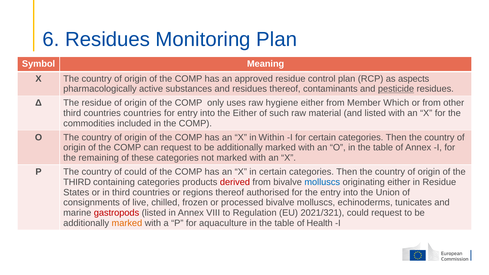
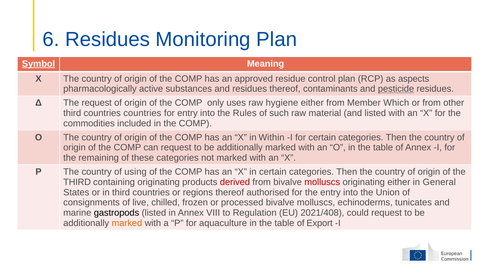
Symbol underline: none -> present (39, 64)
The residue: residue -> request (97, 103)
the Either: Either -> Rules (245, 113)
of could: could -> using (136, 172)
containing categories: categories -> originating (159, 182)
molluscs colour: blue -> red (322, 182)
in Residue: Residue -> General (439, 182)
gastropods colour: red -> black (117, 213)
2021/321: 2021/321 -> 2021/408 (322, 213)
Health: Health -> Export (320, 223)
